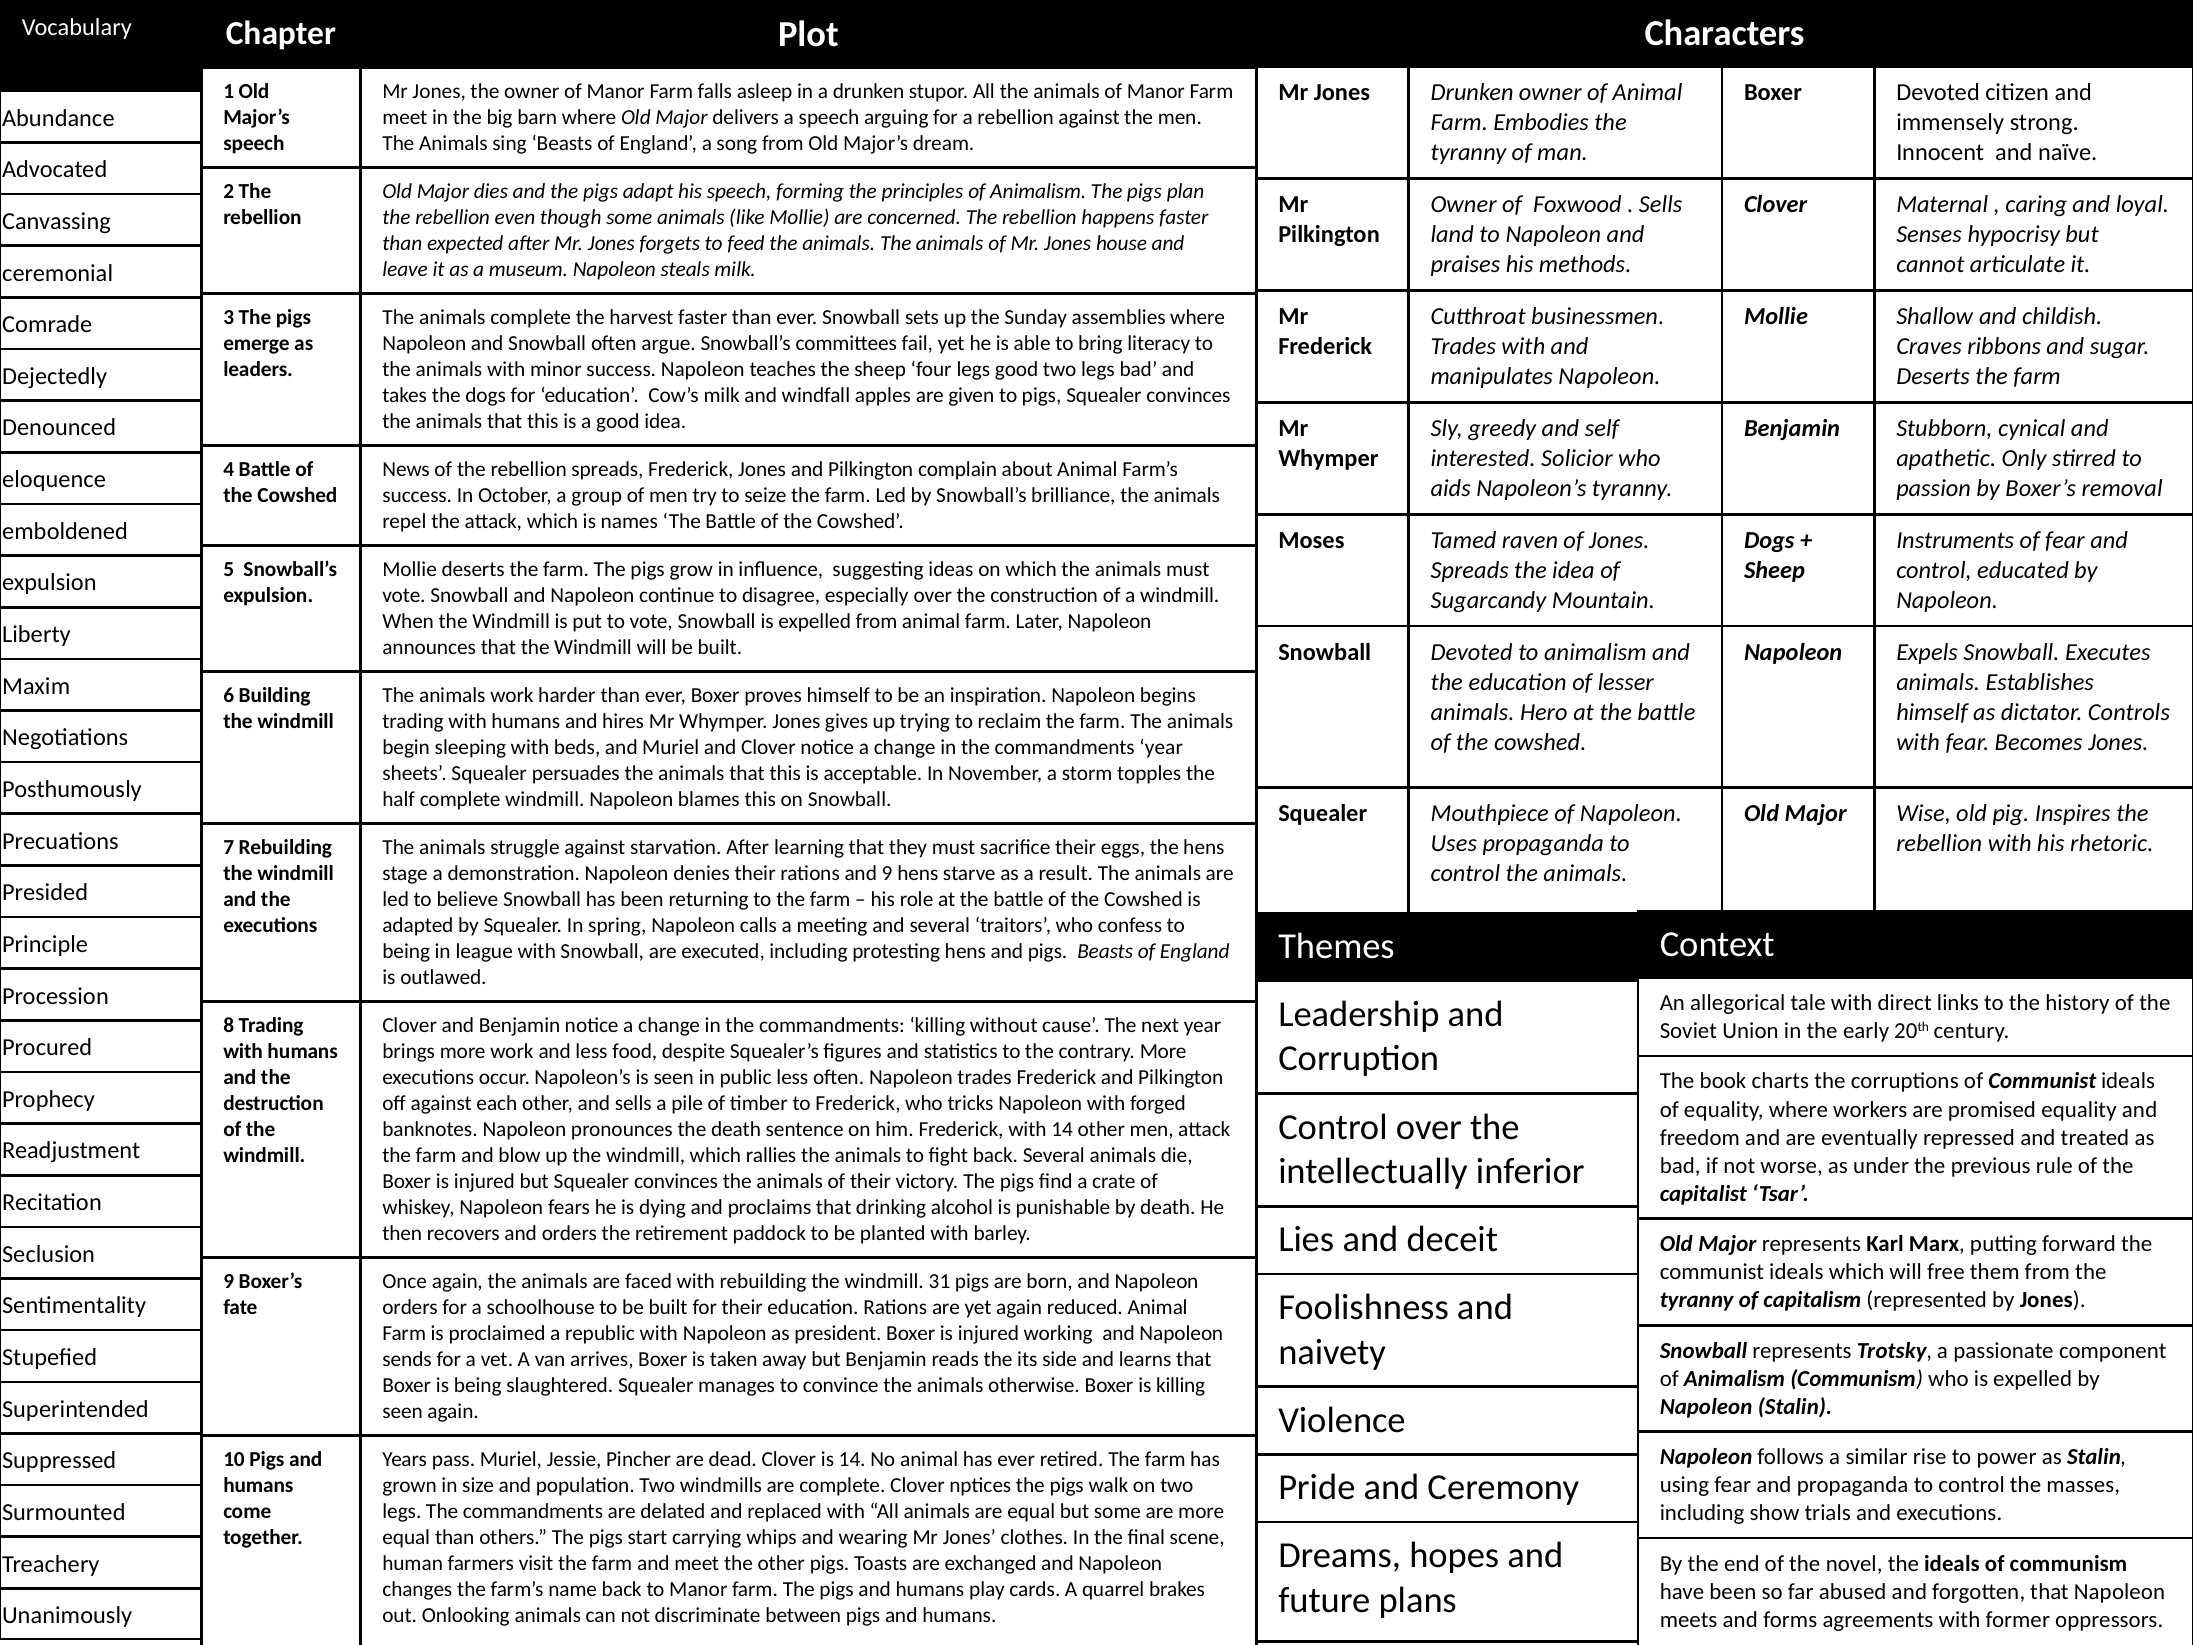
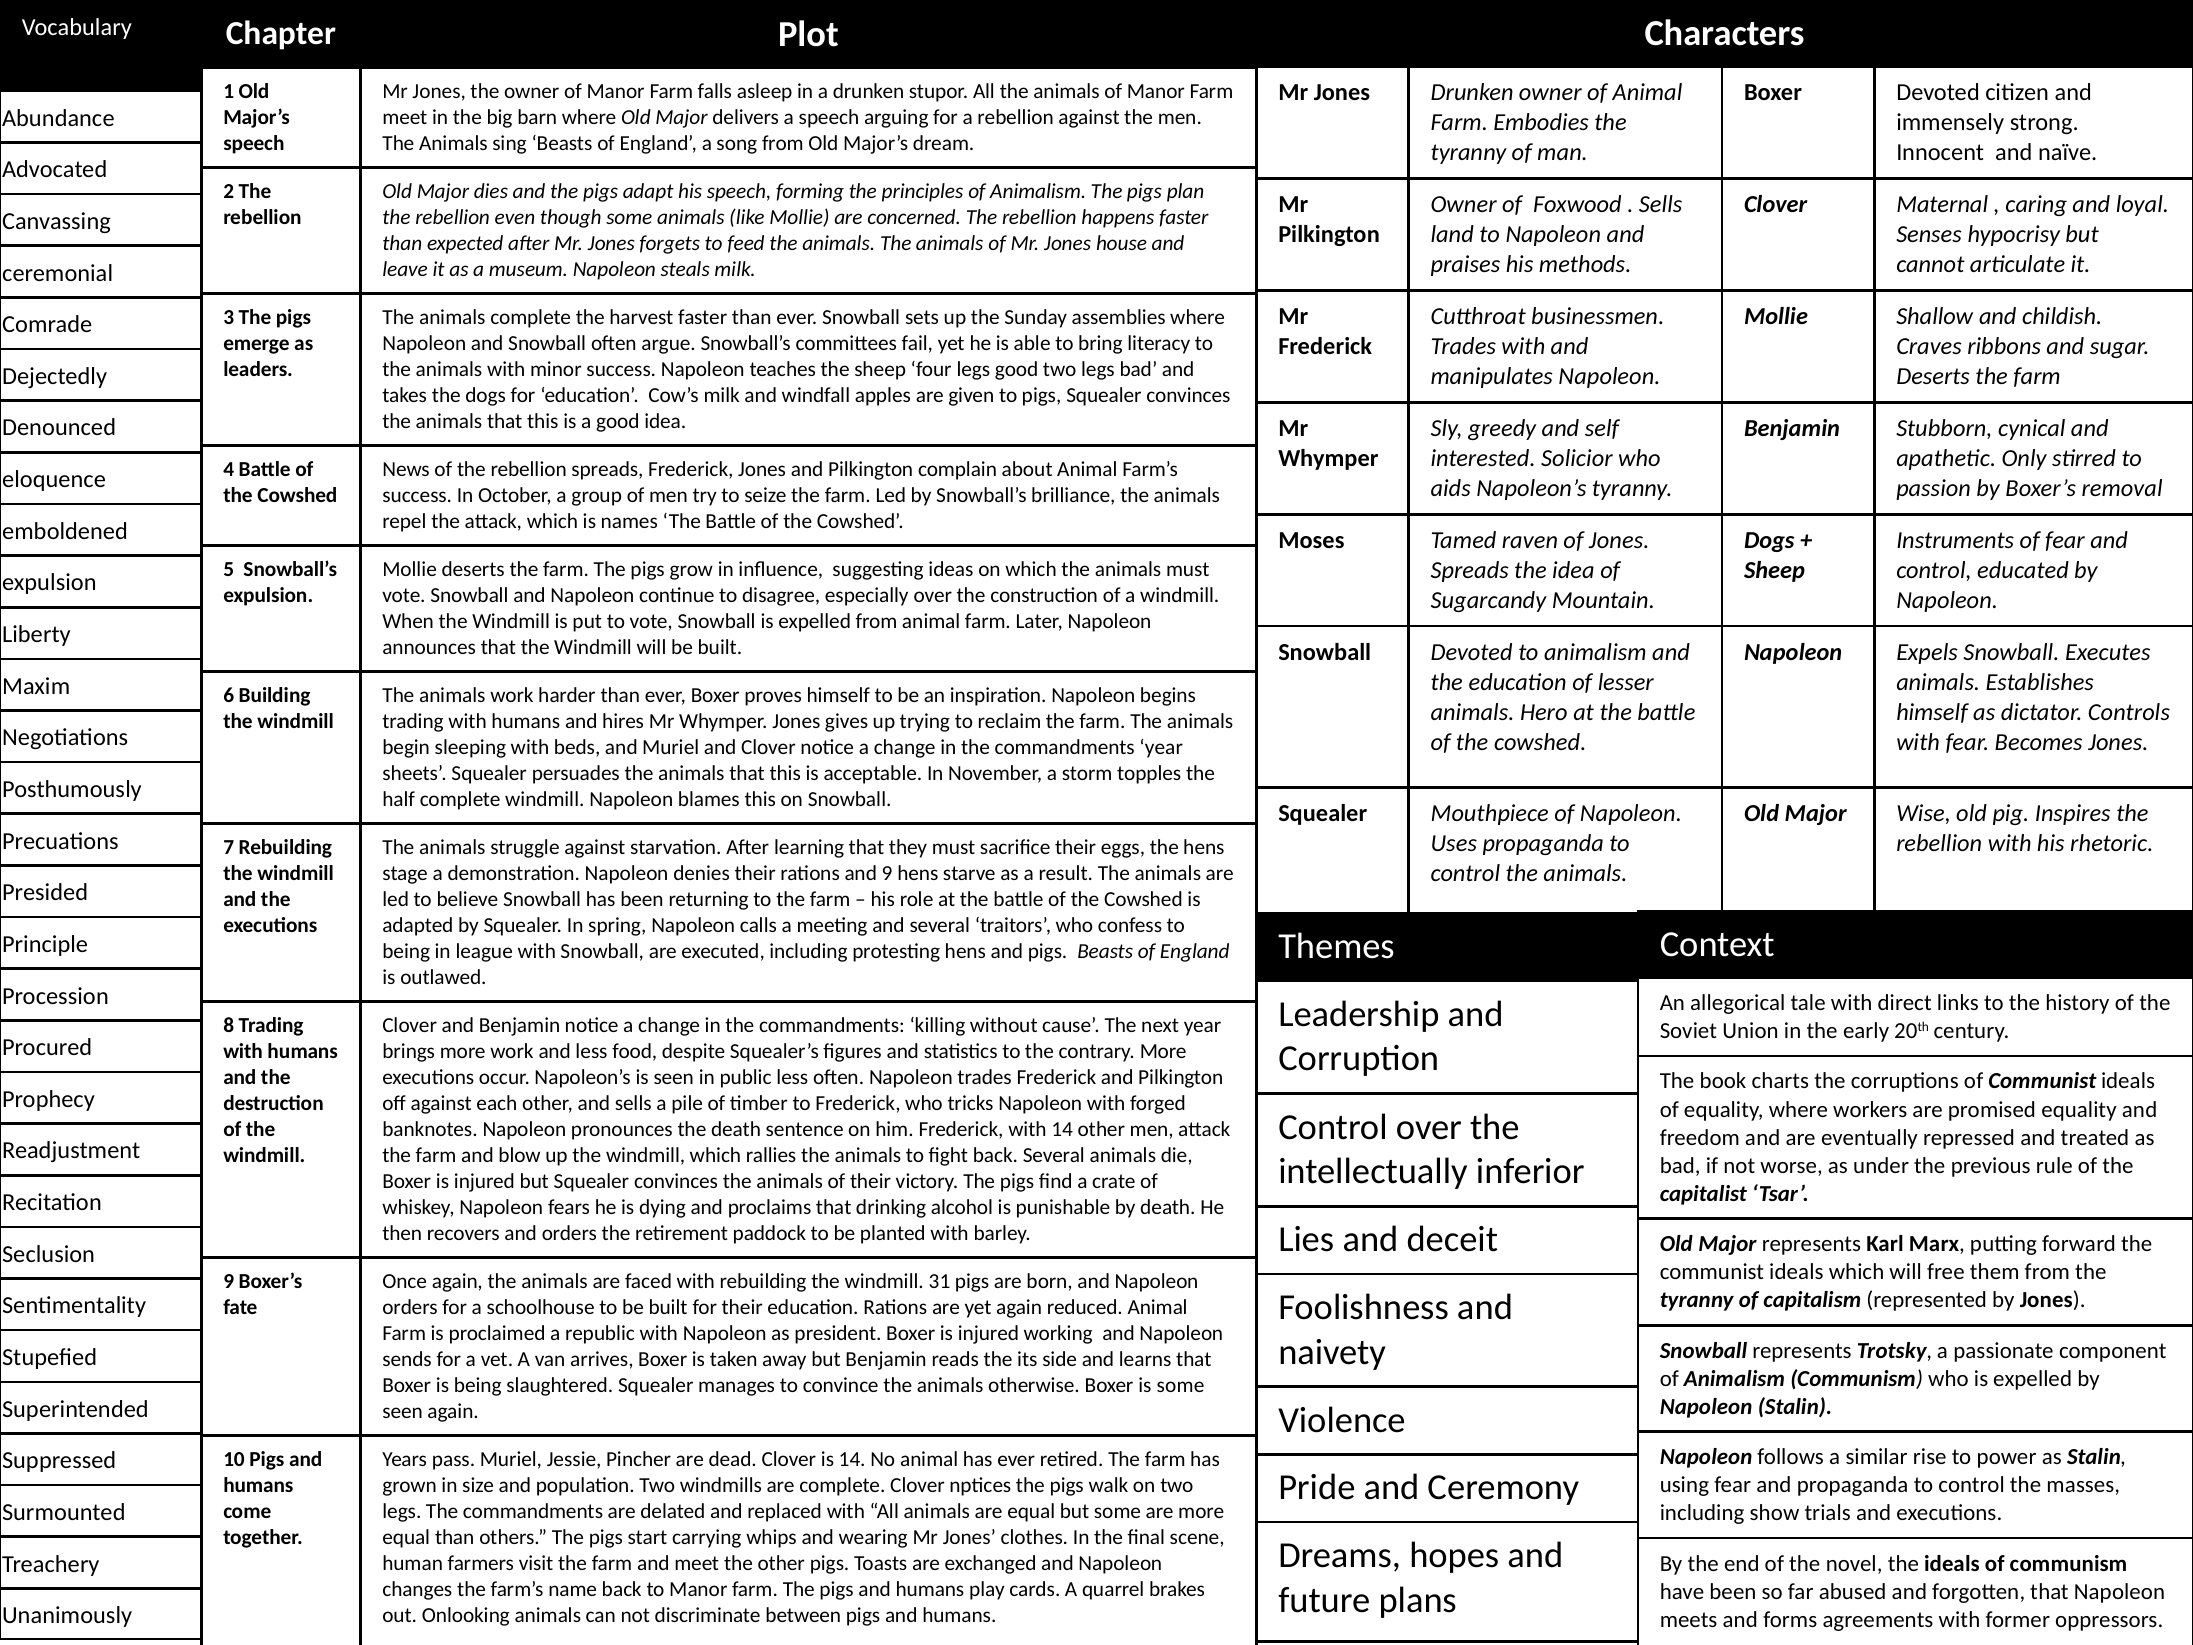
is killing: killing -> some (1180, 1385)
